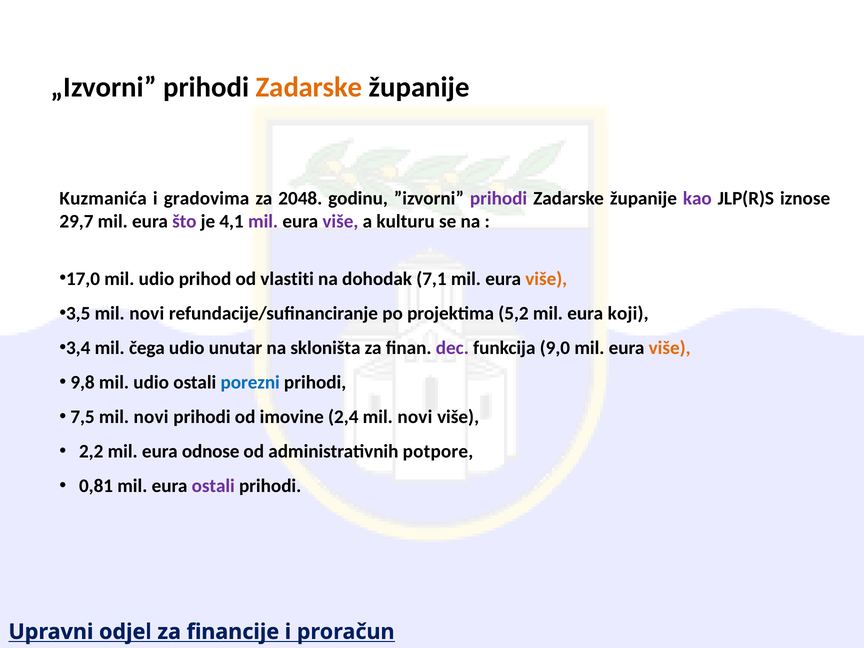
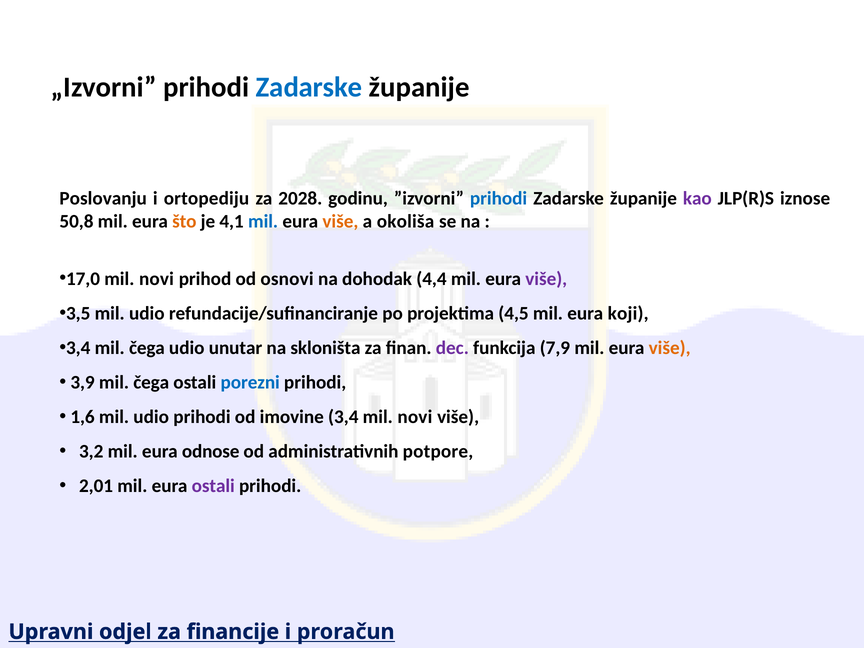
Zadarske colour: orange -> blue (309, 87)
Kuzmanića: Kuzmanića -> Poslovanju (103, 198)
gradovima: gradovima -> ortopediju (207, 198)
2048: 2048 -> 2028 (300, 198)
prihodi colour: purple -> blue (499, 198)
29,7: 29,7 -> 50,8 (76, 221)
što colour: purple -> orange (184, 221)
mil colour: purple -> blue (263, 221)
više colour: purple -> orange (340, 221)
kulturu: kulturu -> okoliša (406, 221)
udio: udio -> novi (156, 279)
vlastiti: vlastiti -> osnovi (287, 279)
7,1: 7,1 -> 4,4 (431, 279)
više colour: orange -> purple (546, 279)
novi: novi -> udio (147, 313)
5,2: 5,2 -> 4,5 (513, 313)
9,0: 9,0 -> 7,9 (555, 348)
9,8: 9,8 -> 3,9 (83, 382)
udio: udio -> čega (151, 382)
7,5: 7,5 -> 1,6 (83, 417)
novi: novi -> udio (151, 417)
2,4: 2,4 -> 3,4 (343, 417)
2,2: 2,2 -> 3,2 (91, 451)
0,81: 0,81 -> 2,01 (96, 486)
